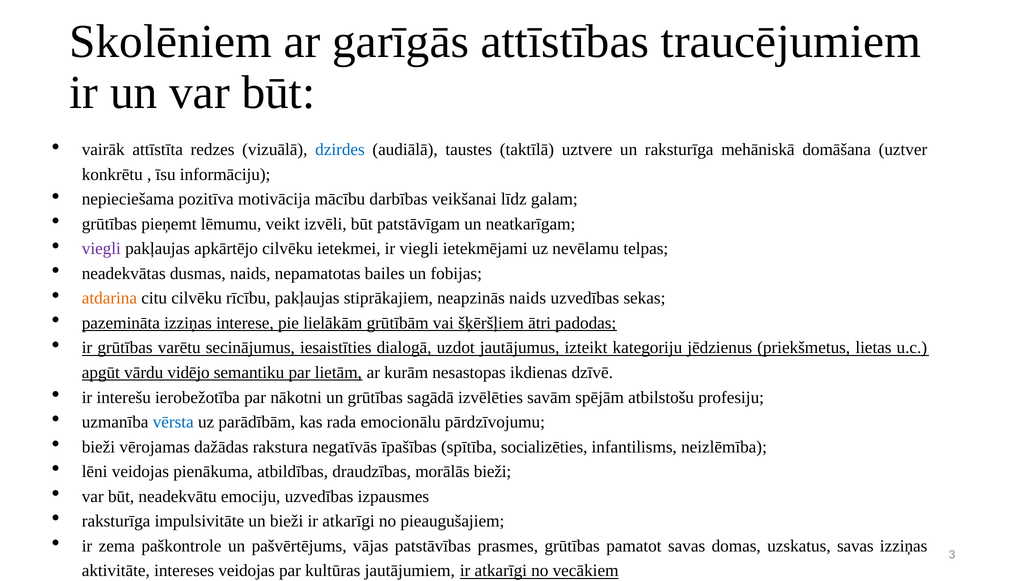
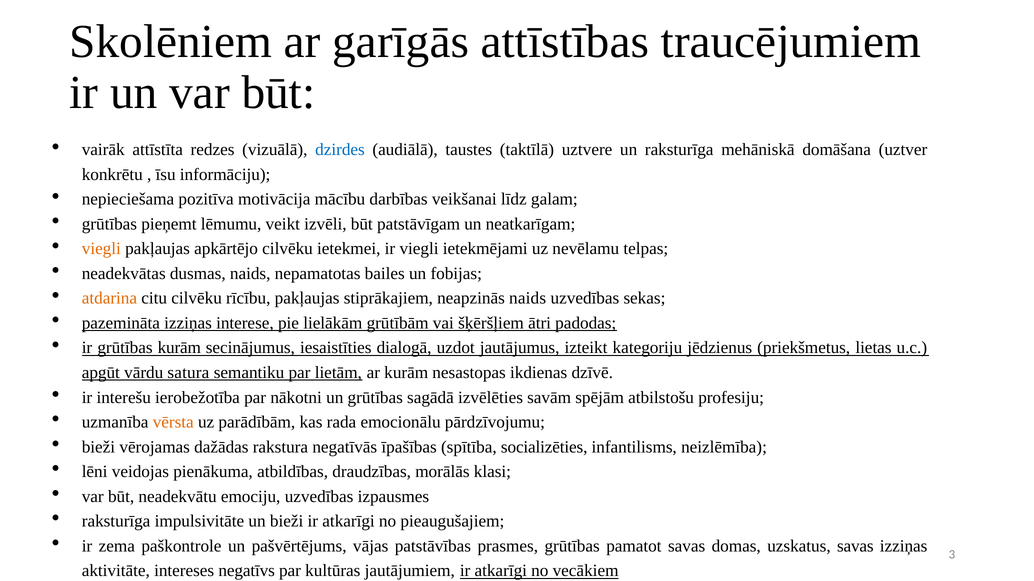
viegli colour: purple -> orange (101, 249)
grūtības varētu: varētu -> kurām (179, 348)
vidējo: vidējo -> satura (188, 373)
vērsta colour: blue -> orange (173, 423)
morālās bieži: bieži -> klasi (492, 472)
intereses veidojas: veidojas -> negatīvs (247, 571)
